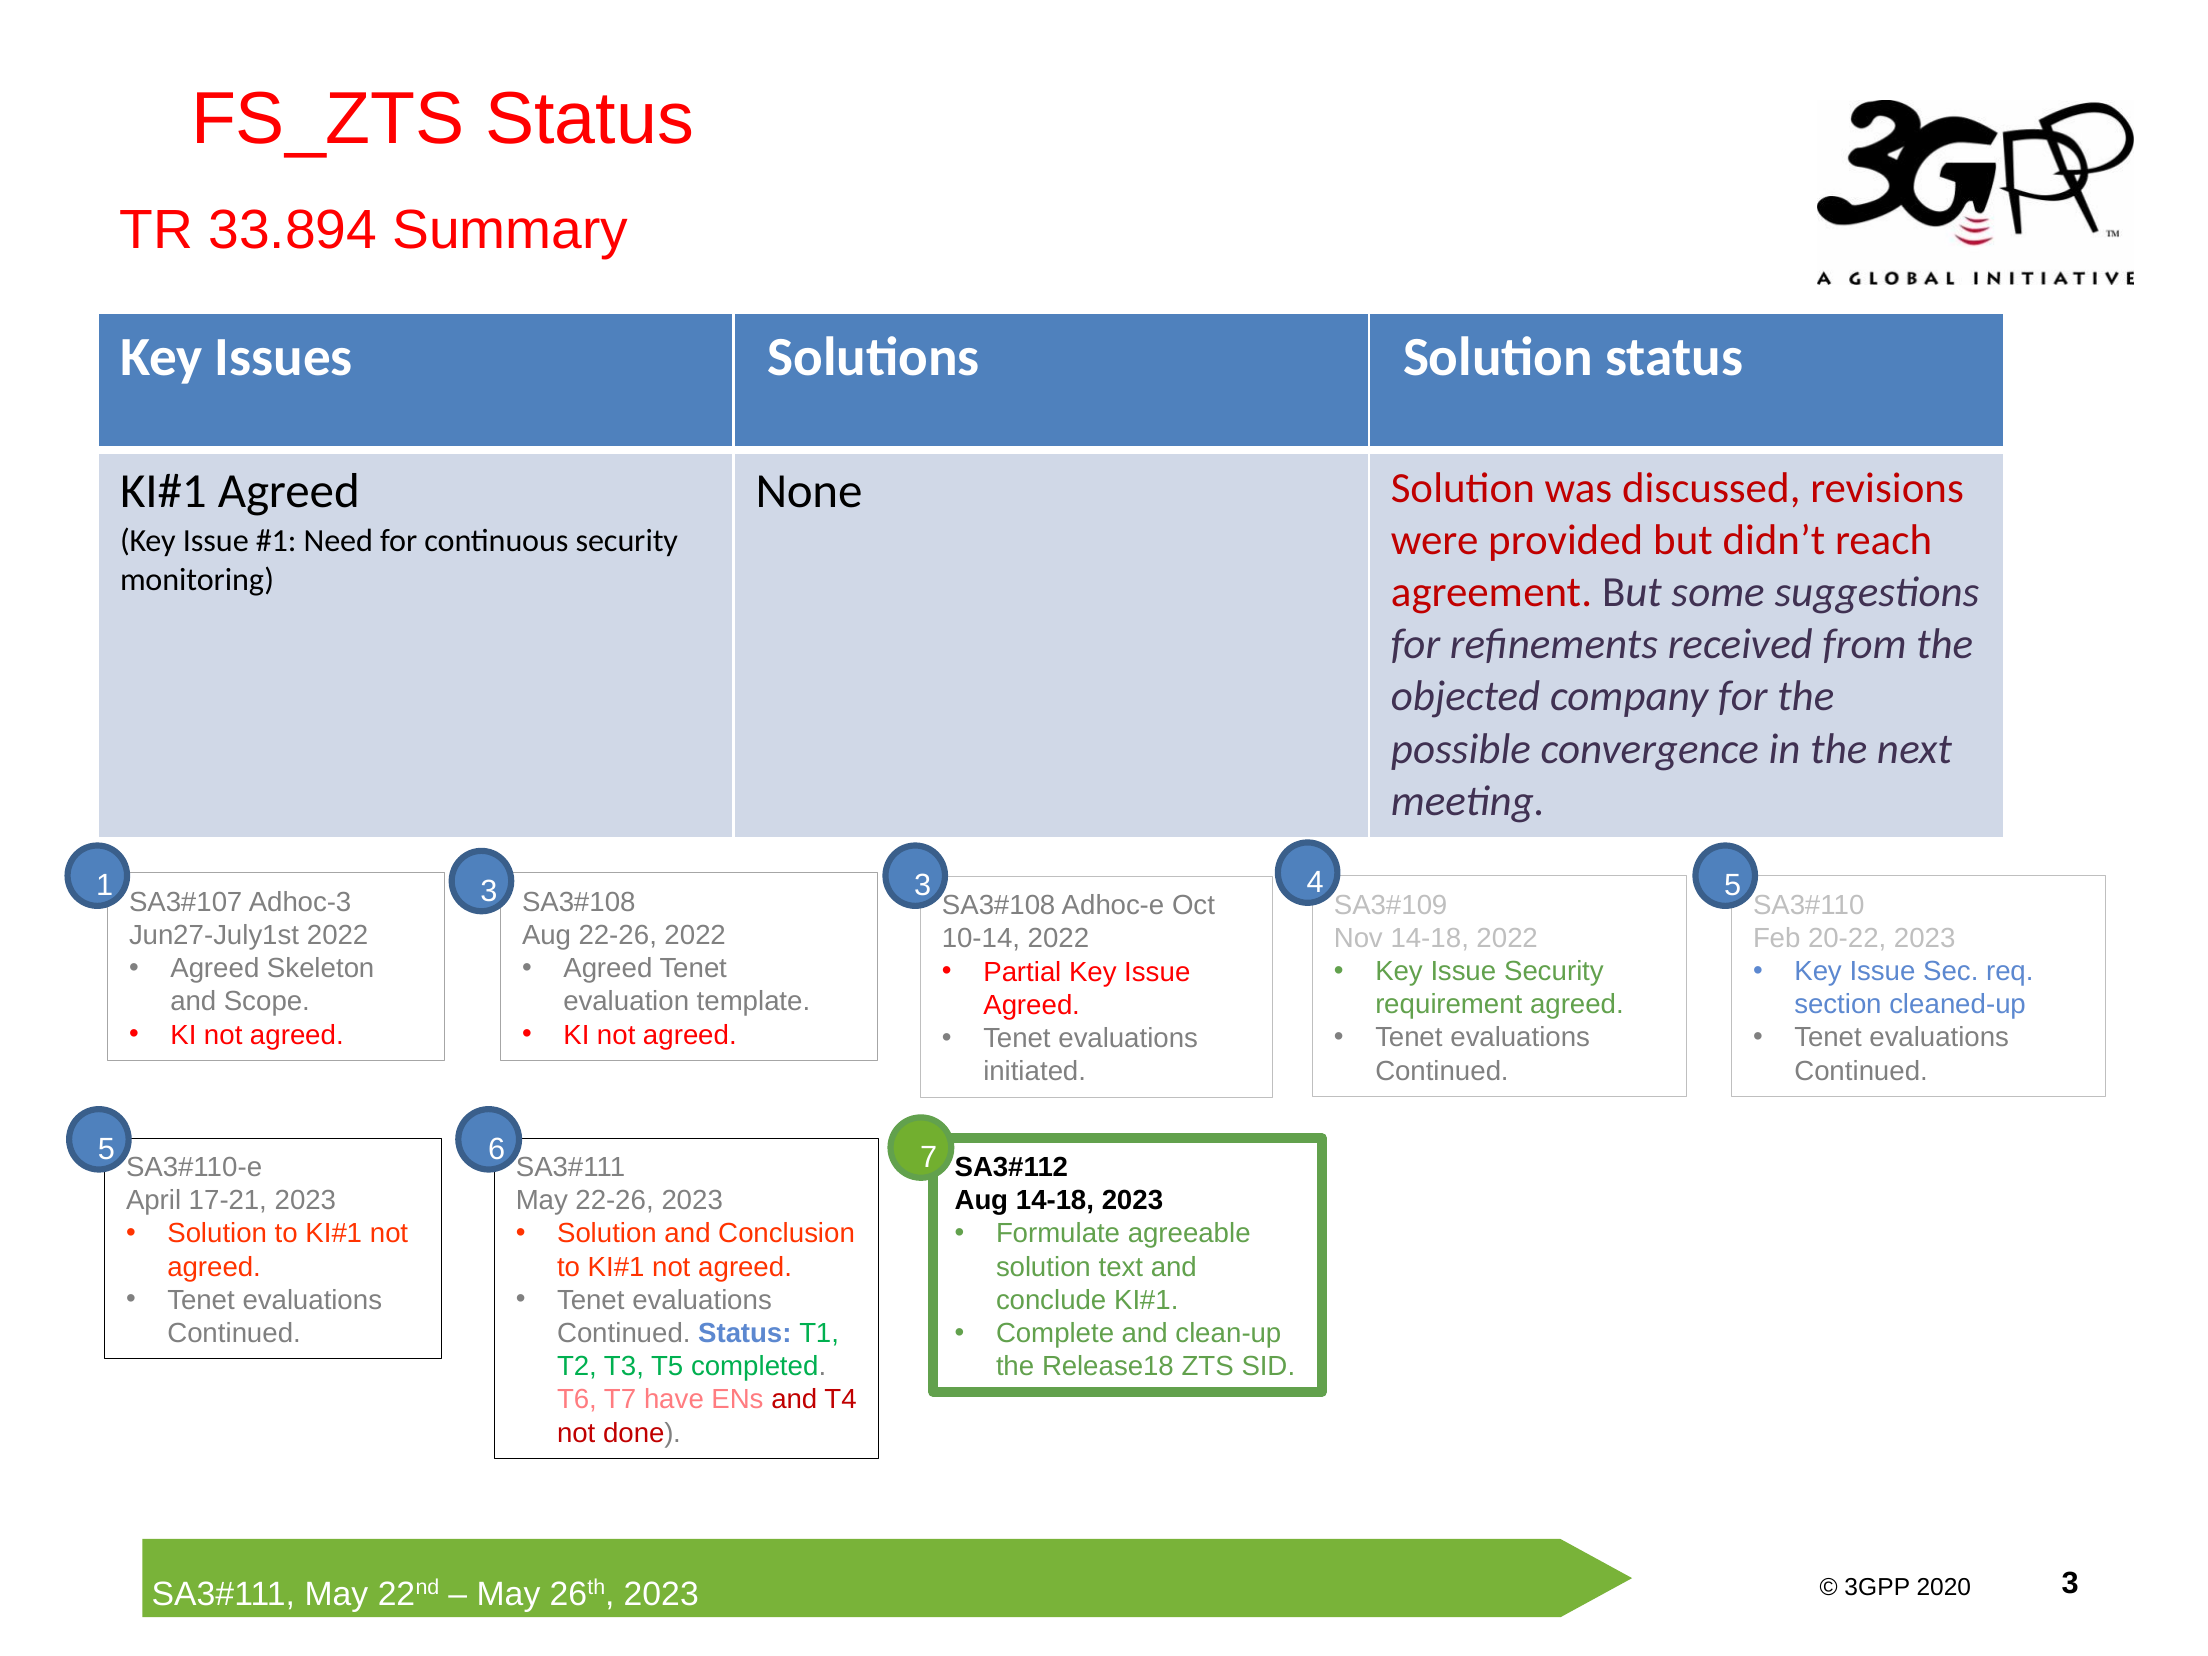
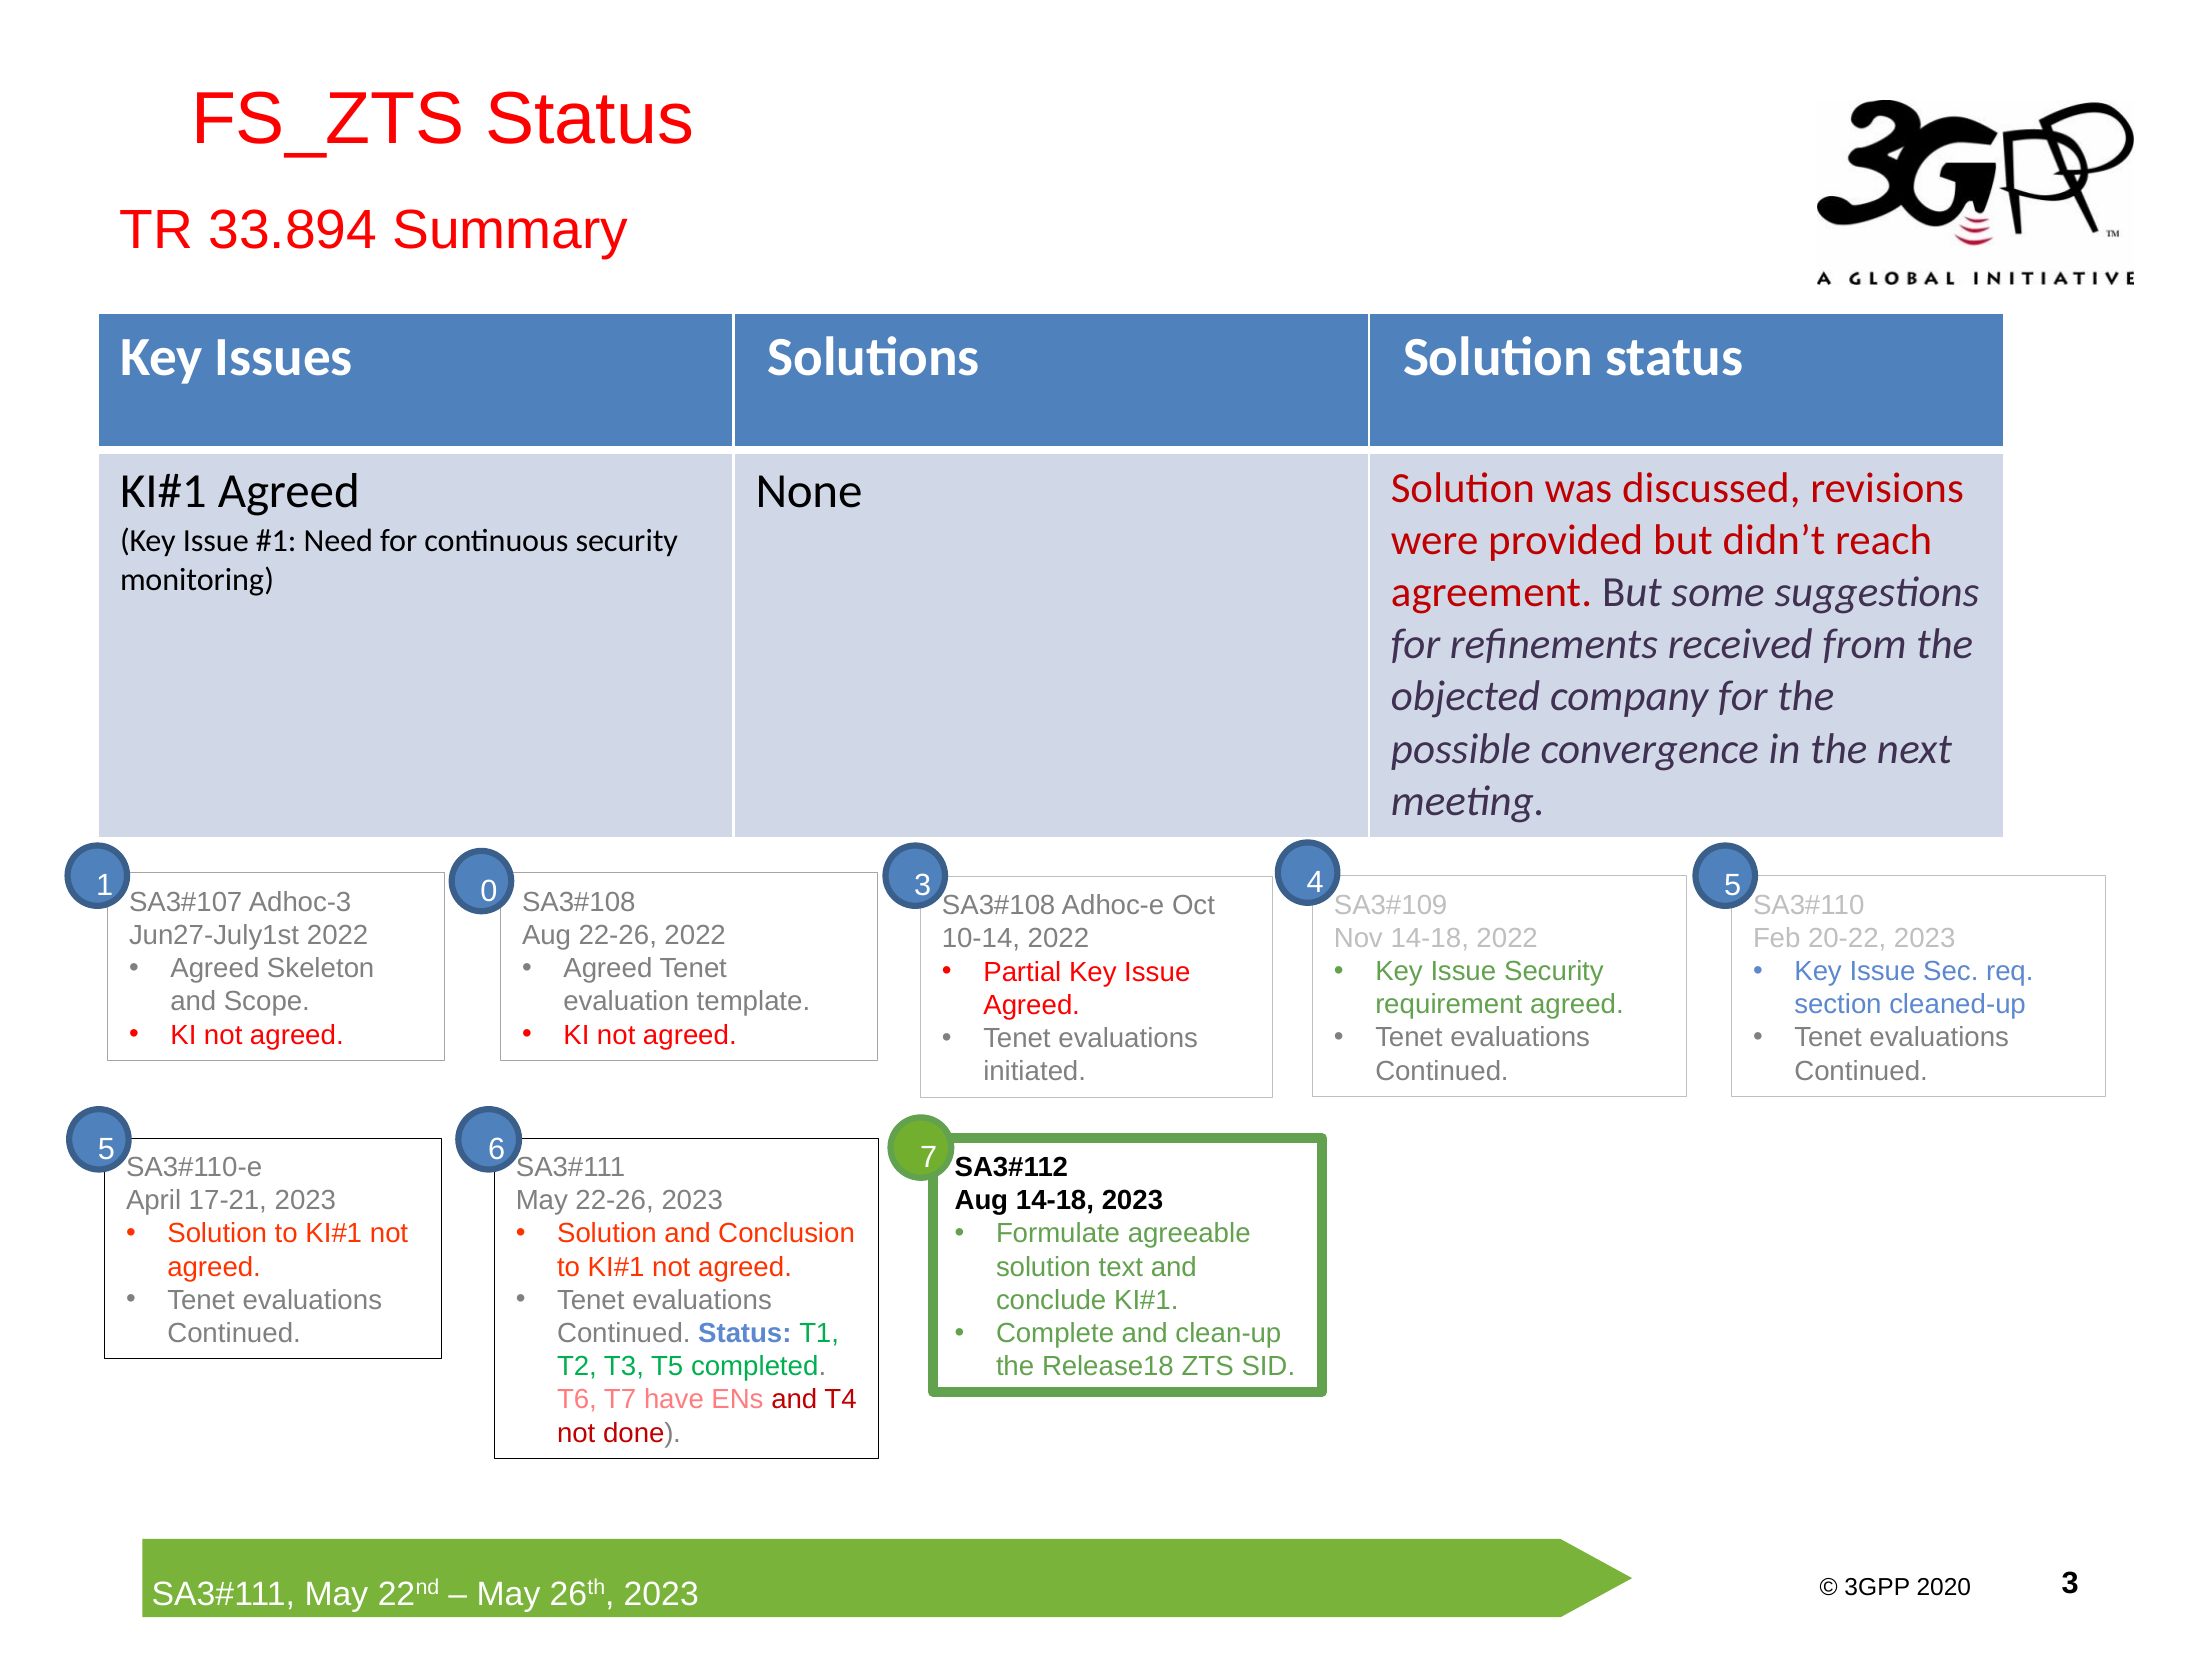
1 3: 3 -> 0 (489, 891)
